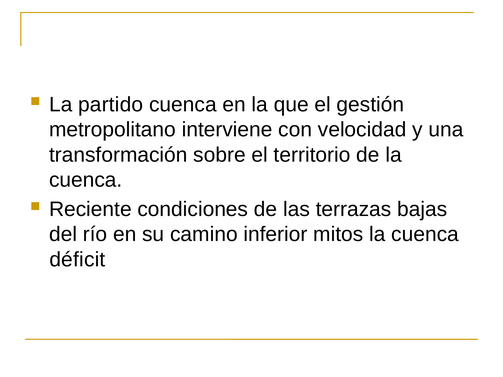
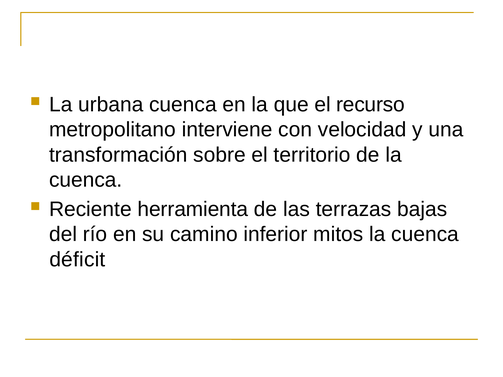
partido: partido -> urbana (111, 105)
gestión: gestión -> recurso (370, 105)
condiciones: condiciones -> herramienta (193, 209)
